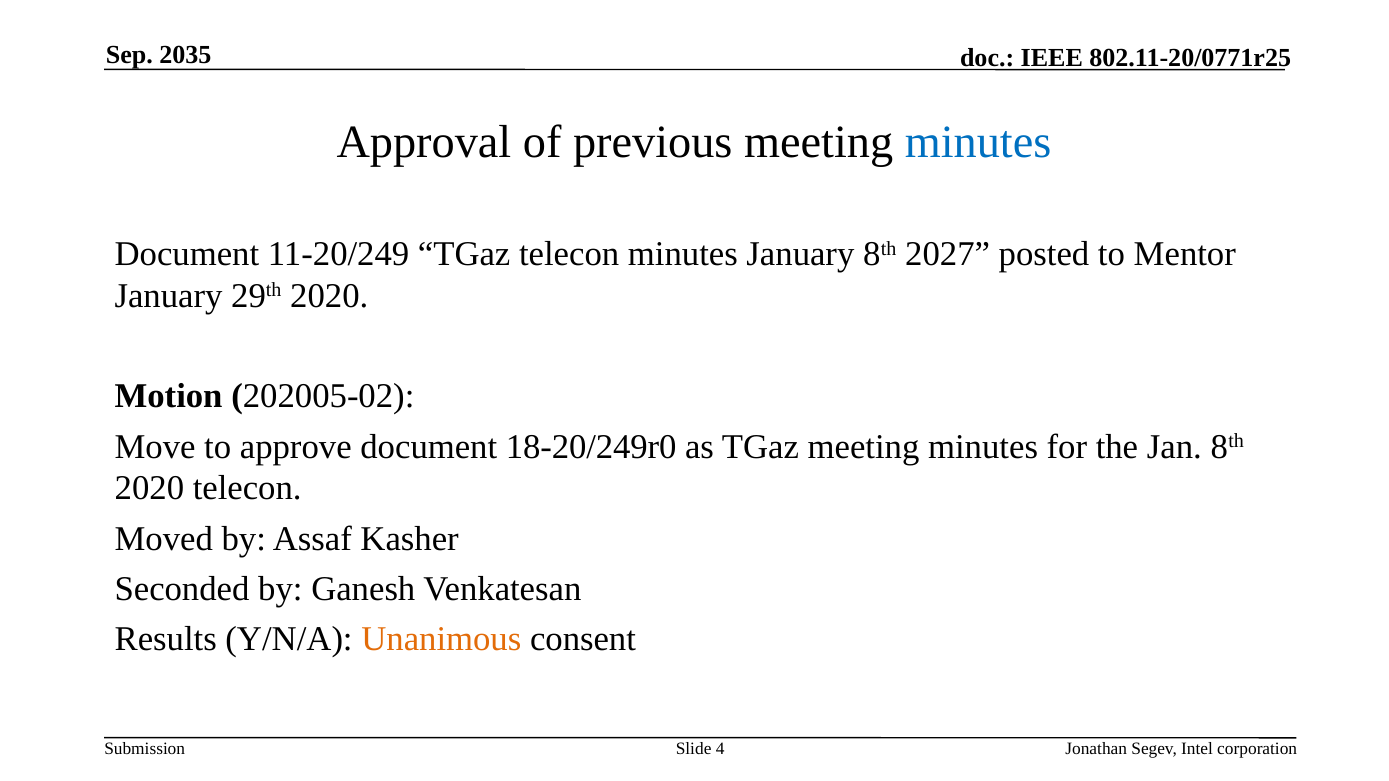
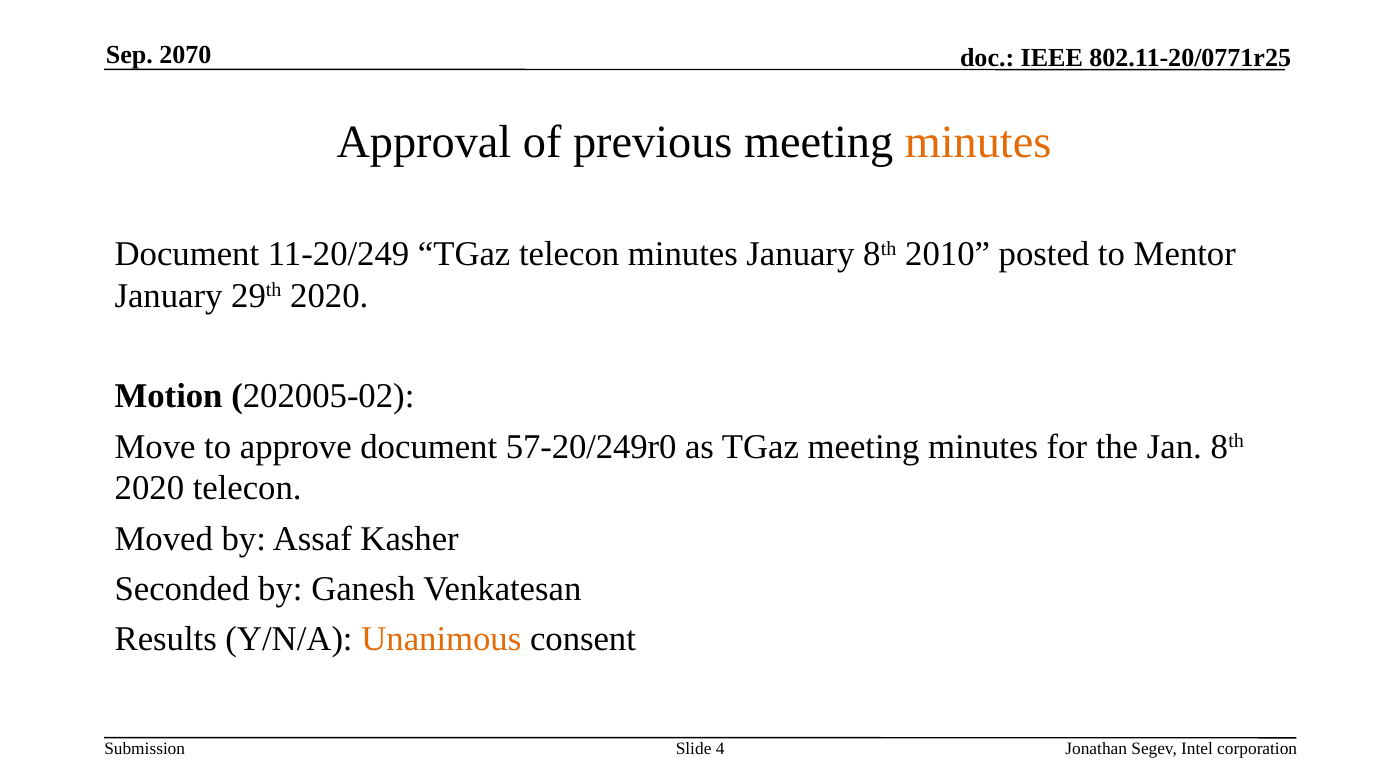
2035: 2035 -> 2070 (185, 55)
minutes colour: blue -> orange (978, 142)
2027: 2027 -> 2010 (948, 254)
18-20/249r0: 18-20/249r0 -> 57-20/249r0 (591, 447)
